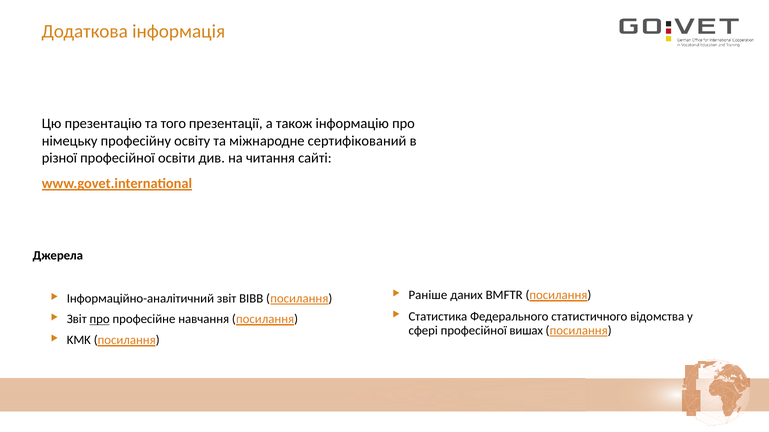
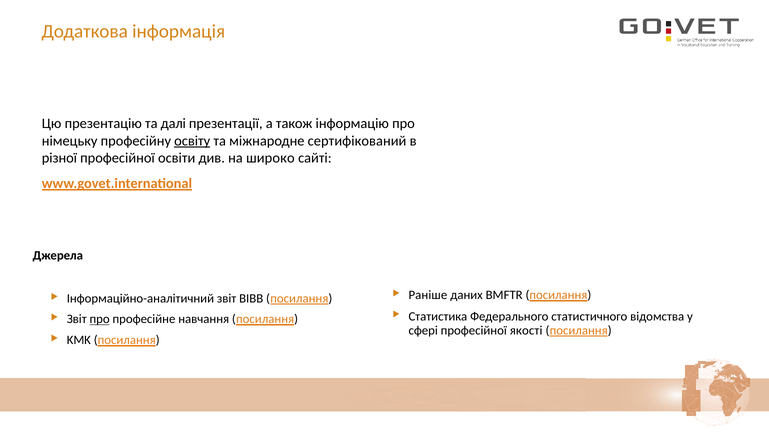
того: того -> далі (173, 124)
освіту underline: none -> present (192, 141)
читання: читання -> широко (270, 158)
вишах: вишах -> якості (526, 331)
